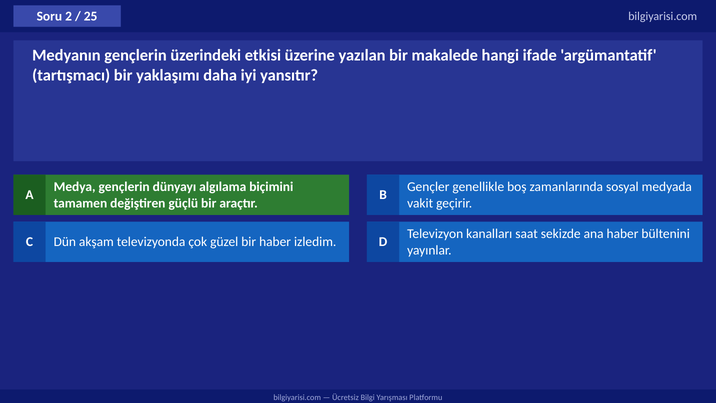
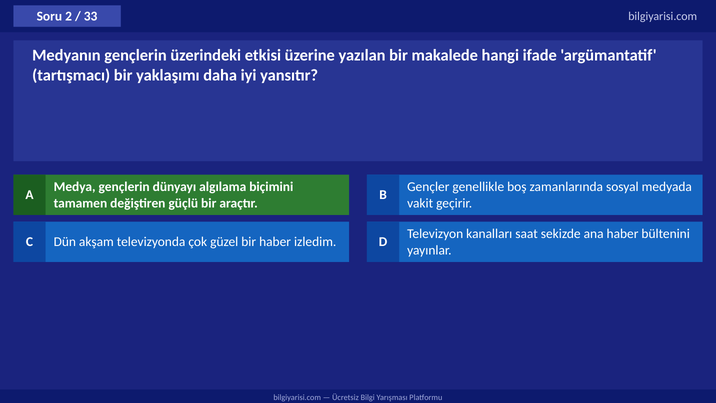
25: 25 -> 33 (91, 16)
